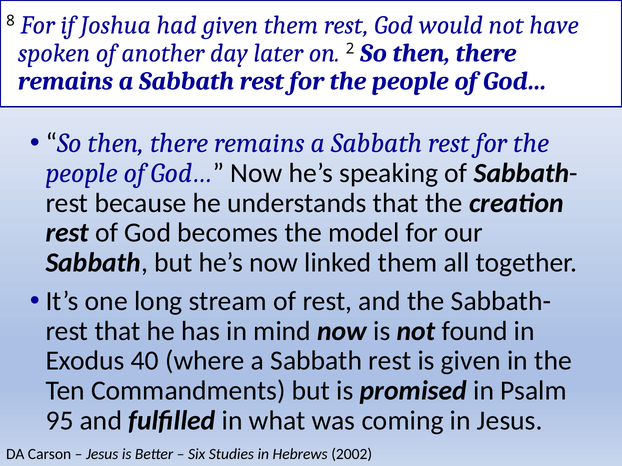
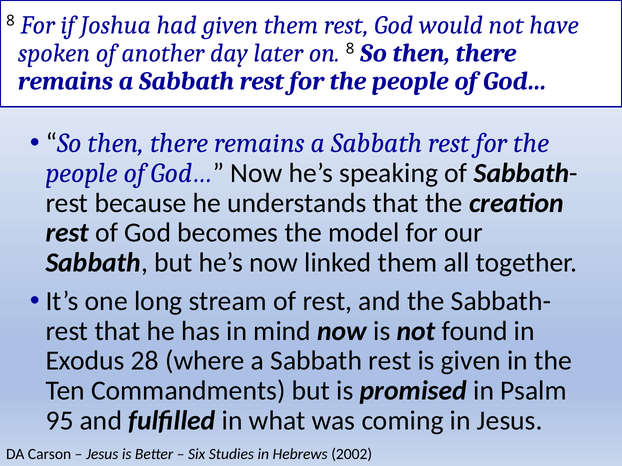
on 2: 2 -> 8 (350, 49)
40: 40 -> 28 (145, 361)
